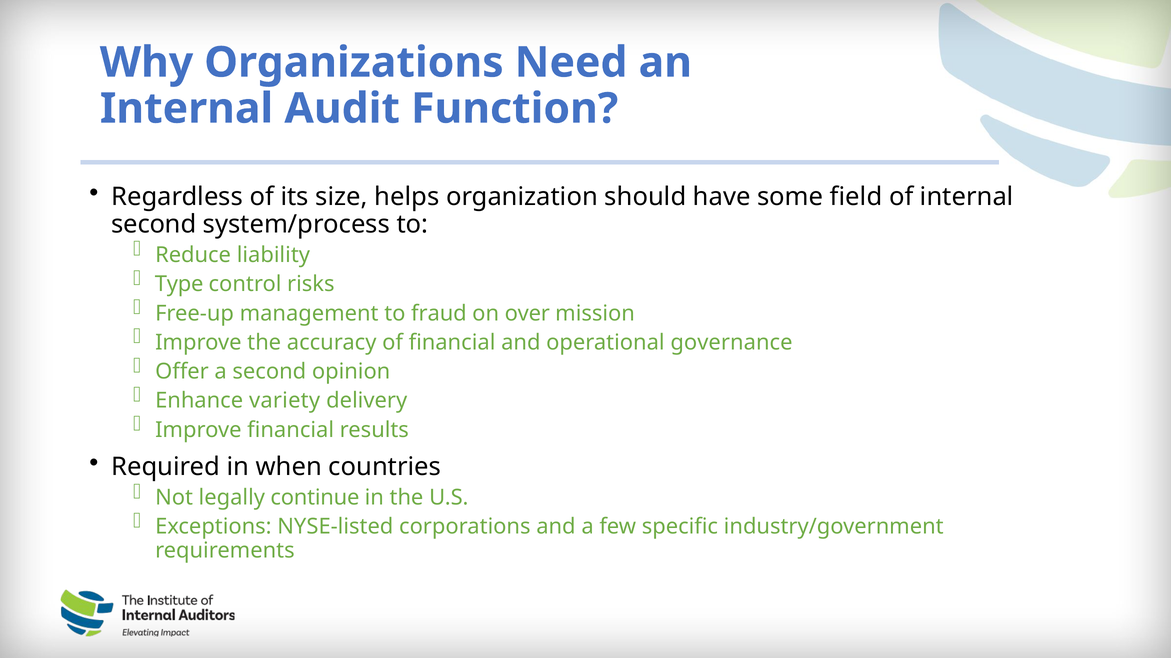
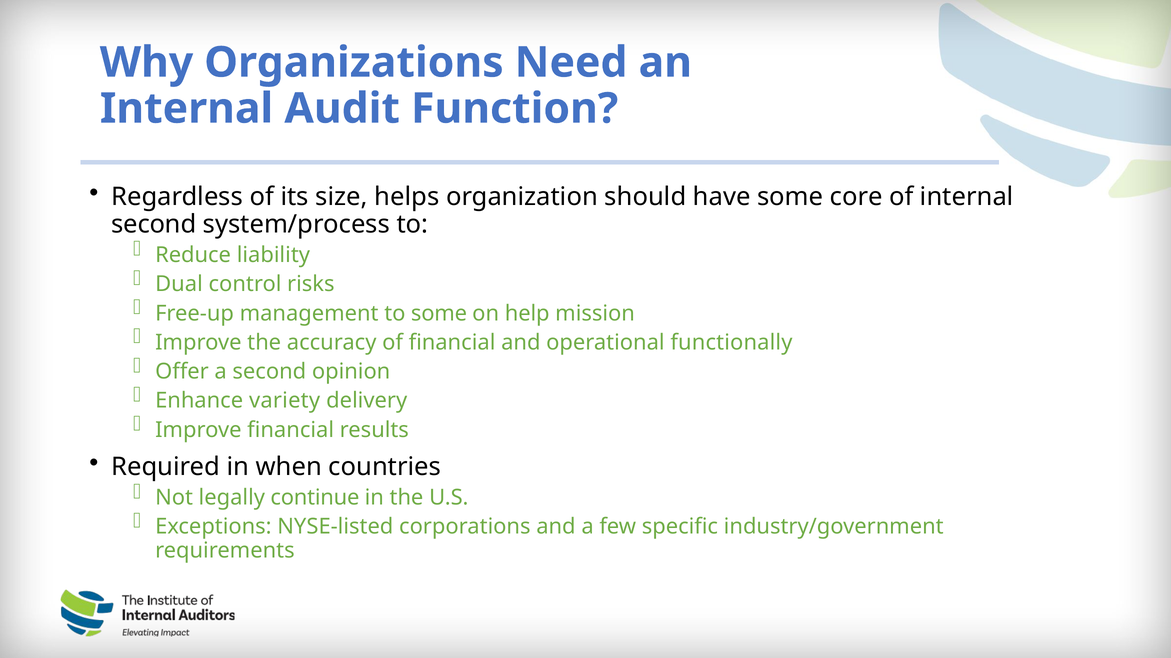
field: field -> core (856, 197)
Type: Type -> Dual (179, 284)
to fraud: fraud -> some (439, 314)
over: over -> help (527, 314)
governance: governance -> functionally (731, 343)
